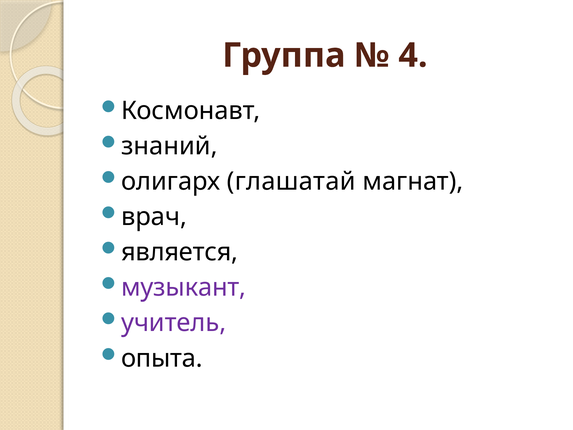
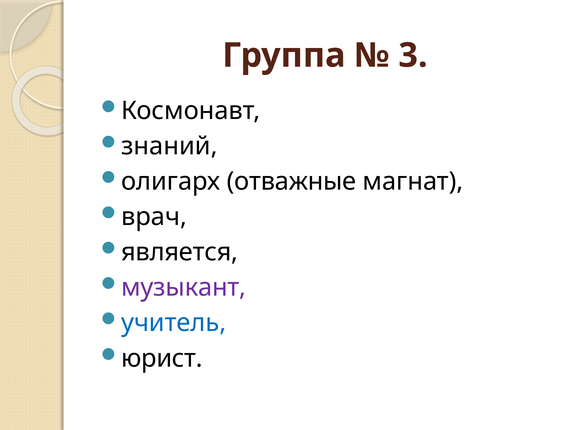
4: 4 -> 3 (413, 55)
глашатай: глашатай -> отважные (292, 181)
учитель colour: purple -> blue (174, 323)
опыта: опыта -> юрист (162, 358)
